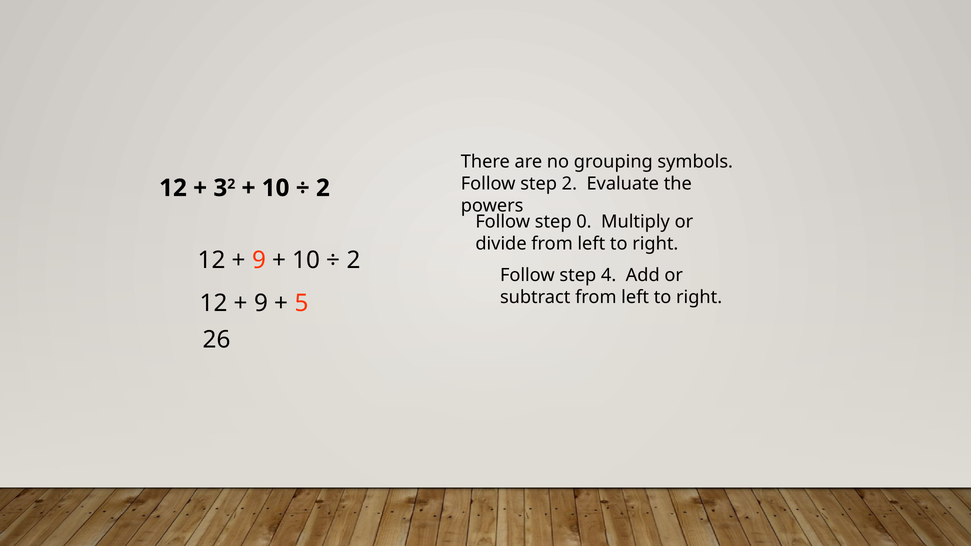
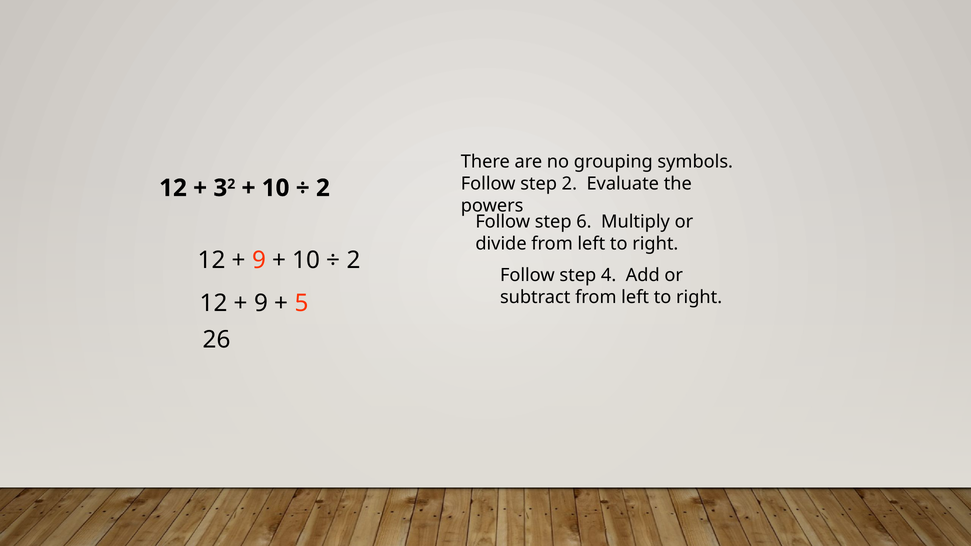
0: 0 -> 6 (584, 222)
